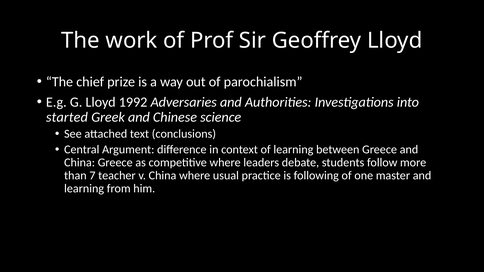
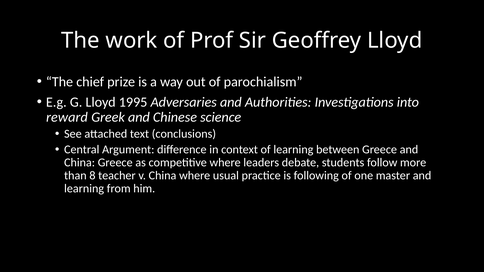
1992: 1992 -> 1995 (133, 102)
started: started -> reward (67, 117)
7: 7 -> 8 (92, 176)
